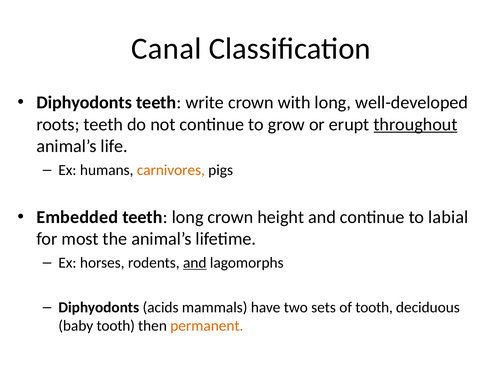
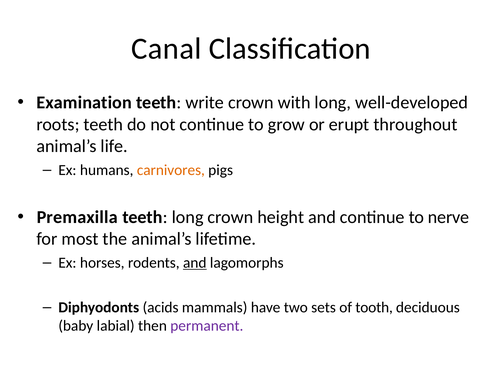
Diphyodonts: Diphyodonts -> Examination (84, 103)
throughout underline: present -> none (415, 124)
Embedded: Embedded -> Premaxilla (77, 217)
labial: labial -> nerve (449, 217)
baby tooth: tooth -> labial (116, 325)
permanent colour: orange -> purple (207, 325)
